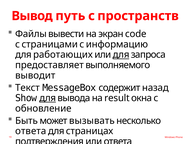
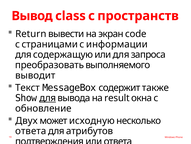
путь: путь -> class (70, 16)
Файлы: Файлы -> Return (31, 34)
информацию: информацию -> информации (117, 44)
работающих: работающих -> содержащую (63, 54)
для underline: present -> none (121, 54)
предоставляет: предоставляет -> преобразовать (50, 65)
назад: назад -> также (155, 87)
Быть: Быть -> Двух (26, 120)
вызывать: вызывать -> исходную (92, 120)
страницах: страницах -> атрибутов (90, 130)
